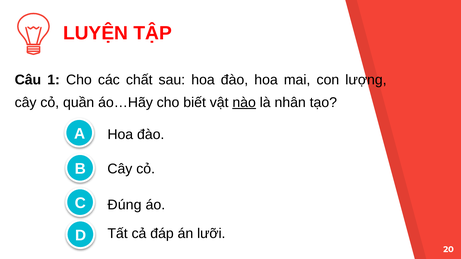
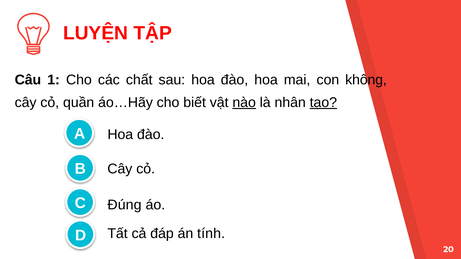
lượng: lượng -> không (366, 80)
tạo underline: none -> present (323, 103)
lưỡi: lưỡi -> tính (211, 234)
